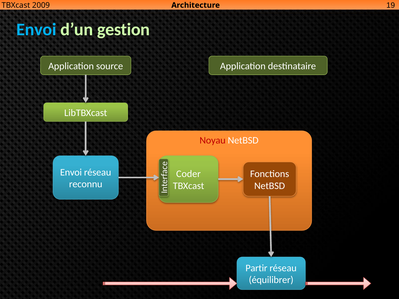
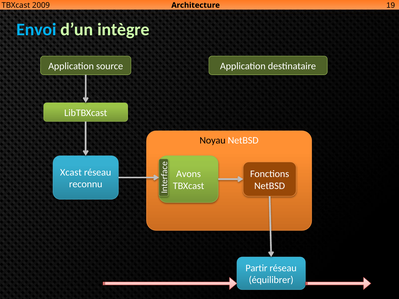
gestion: gestion -> intègre (123, 29)
Noyau colour: red -> black (213, 140)
Envoi: Envoi -> Xcast (71, 172)
Coder: Coder -> Avons (189, 174)
